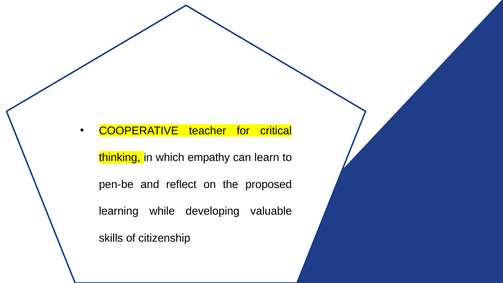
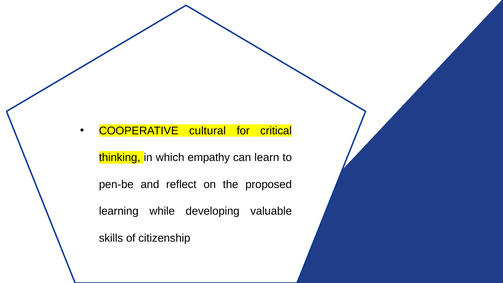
teacher: teacher -> cultural (208, 131)
